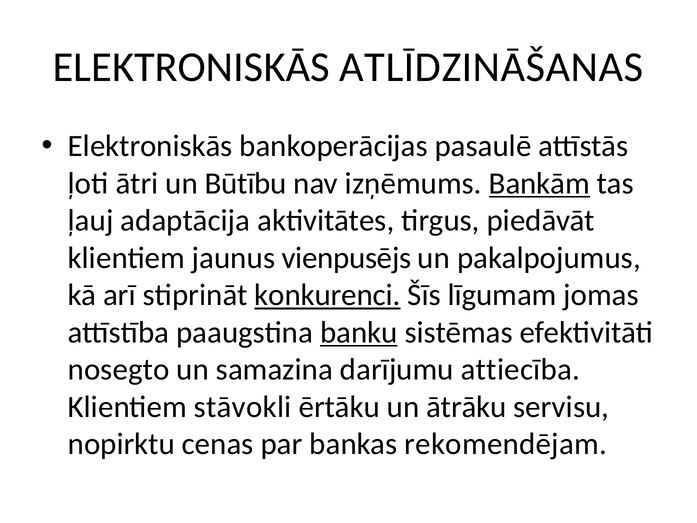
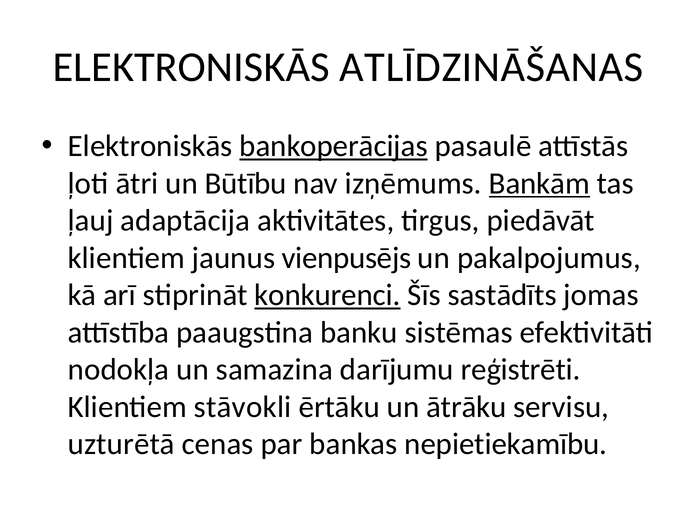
bankoperācijas underline: none -> present (334, 146)
līgumam: līgumam -> sastādīts (502, 295)
banku underline: present -> none (359, 332)
nosegto: nosegto -> nodokļa (119, 369)
attiecība: attiecība -> reģistrēti (521, 369)
nopirktu: nopirktu -> uzturētā (121, 444)
rekomendējam: rekomendējam -> nepietiekamību (506, 444)
